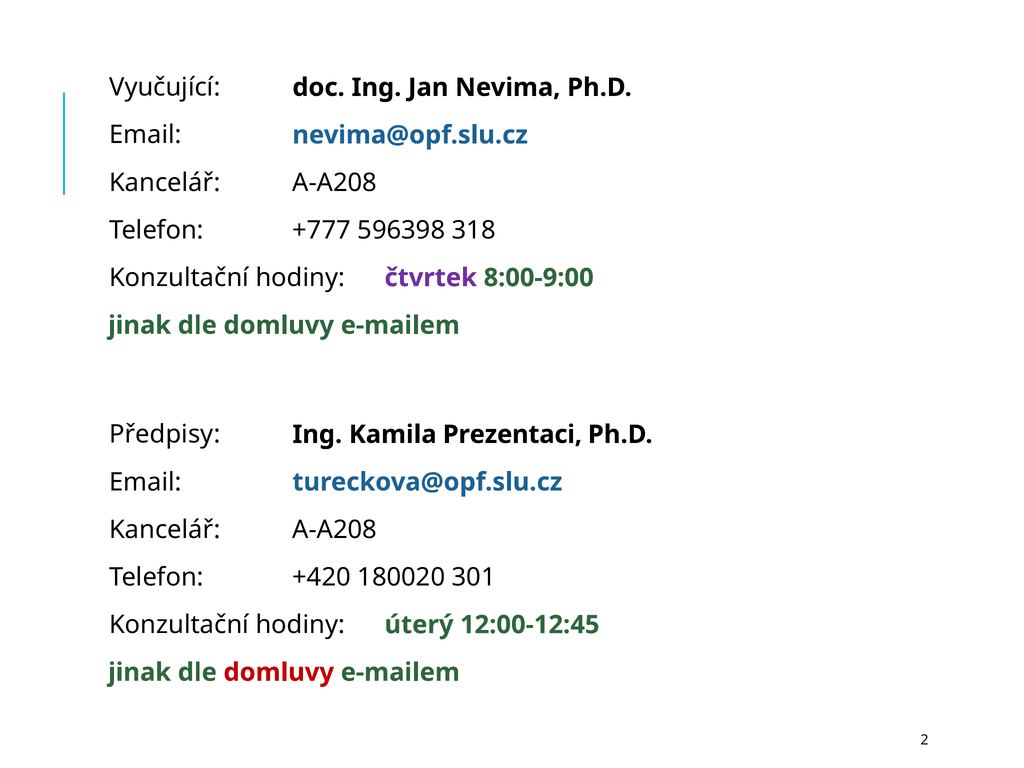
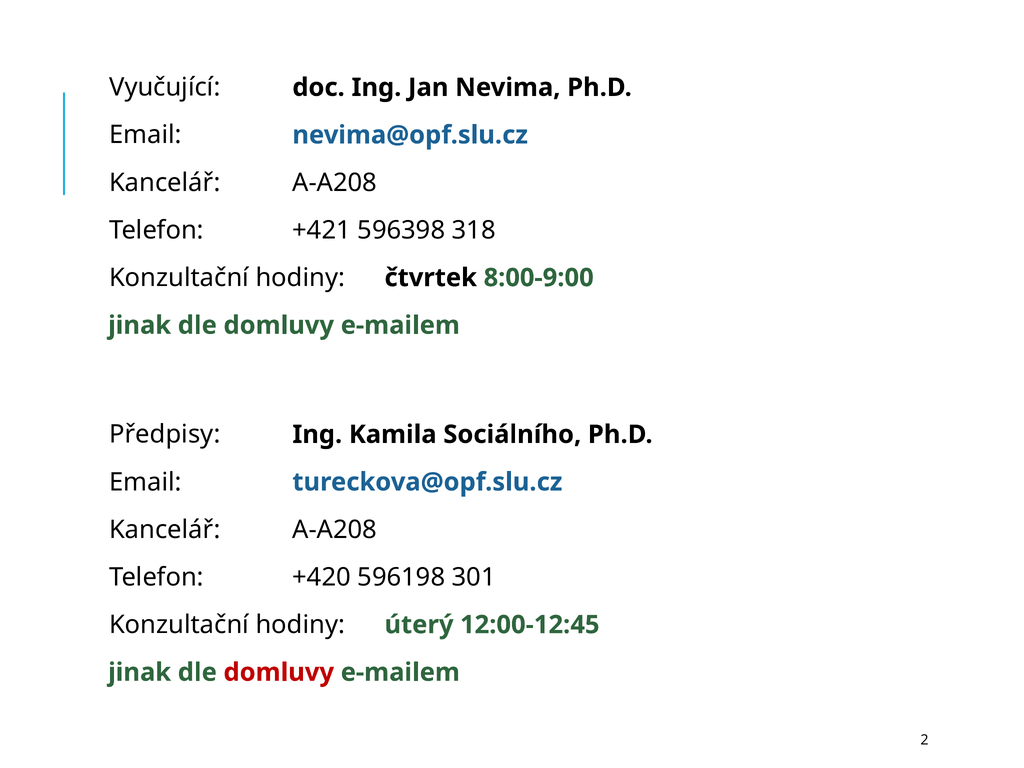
+777: +777 -> +421 (322, 230)
čtvrtek colour: purple -> black (431, 278)
Prezentaci: Prezentaci -> Sociálního (512, 434)
180020: 180020 -> 596198 (401, 577)
